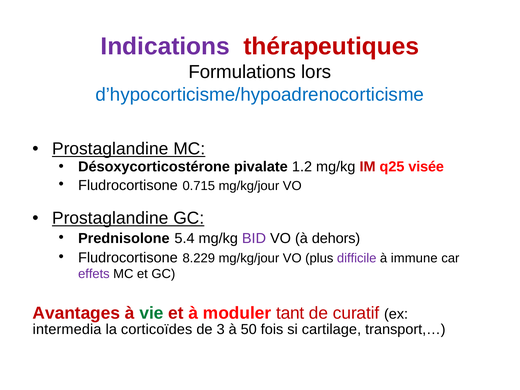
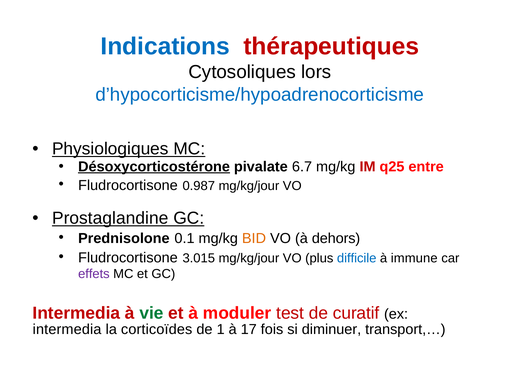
Indications colour: purple -> blue (165, 46)
Formulations: Formulations -> Cytosoliques (242, 72)
Prostaglandine: Prostaglandine -> Physiologiques (110, 149)
Désoxycorticostérone underline: none -> present (154, 167)
1.2: 1.2 -> 6.7 (302, 167)
visée: visée -> entre (426, 167)
0.715: 0.715 -> 0.987 (199, 186)
5.4: 5.4 -> 0.1 (185, 239)
BID colour: purple -> orange (254, 239)
8.229: 8.229 -> 3.015 (199, 258)
difficile colour: purple -> blue (357, 258)
Avantages: Avantages -> Intermedia (76, 313)
tant: tant -> test (290, 313)
3: 3 -> 1 (221, 329)
50: 50 -> 17 (249, 329)
cartilage: cartilage -> diminuer (331, 329)
